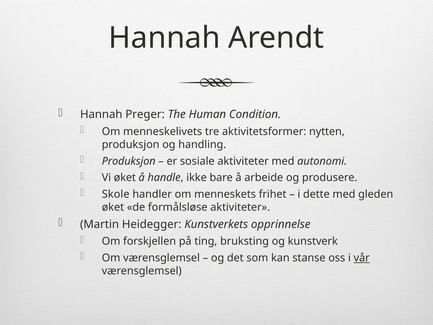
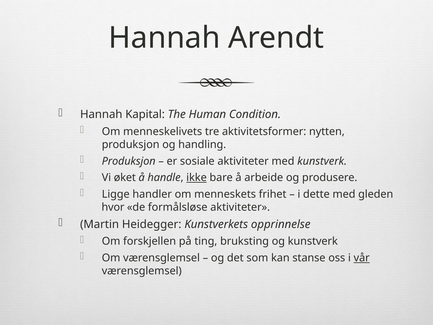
Preger: Preger -> Kapital (145, 114)
med autonomi: autonomi -> kunstverk (322, 161)
ikke underline: none -> present (197, 178)
Skole: Skole -> Ligge (116, 194)
øket: øket -> hvor (113, 207)
